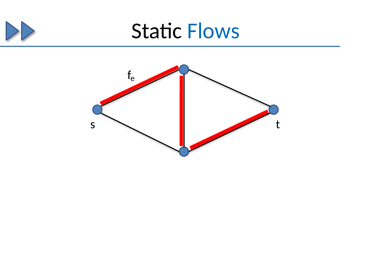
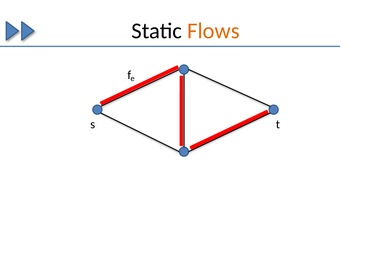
Flows colour: blue -> orange (213, 31)
